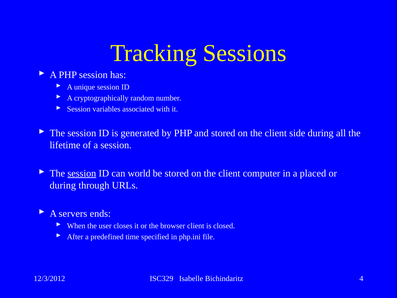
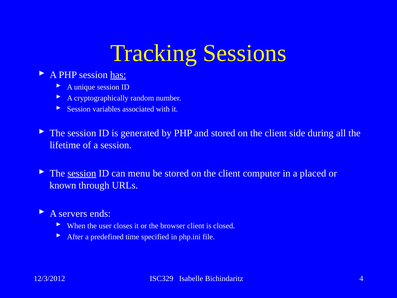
has underline: none -> present (118, 75)
world: world -> menu (139, 173)
during: during -> known (63, 185)
